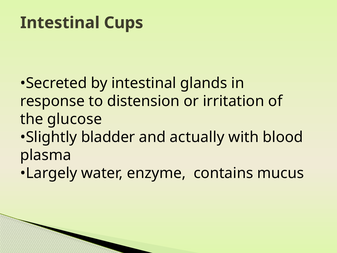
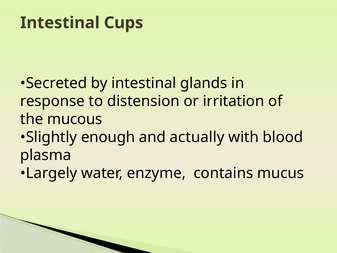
glucose: glucose -> mucous (75, 119)
bladder: bladder -> enough (108, 137)
